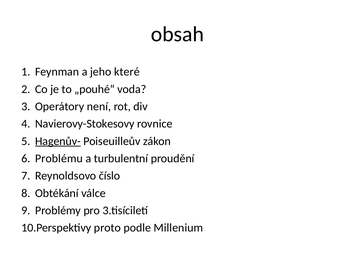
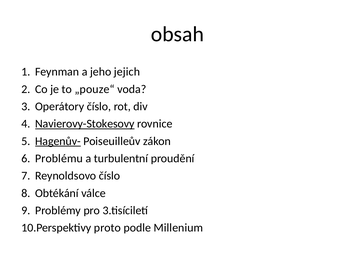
které: které -> jejich (127, 72)
„pouhé“: „pouhé“ -> „pouze“ (95, 89)
Operátory není: není -> číslo (99, 107)
Navierovy-Stokesovy underline: none -> present (85, 124)
